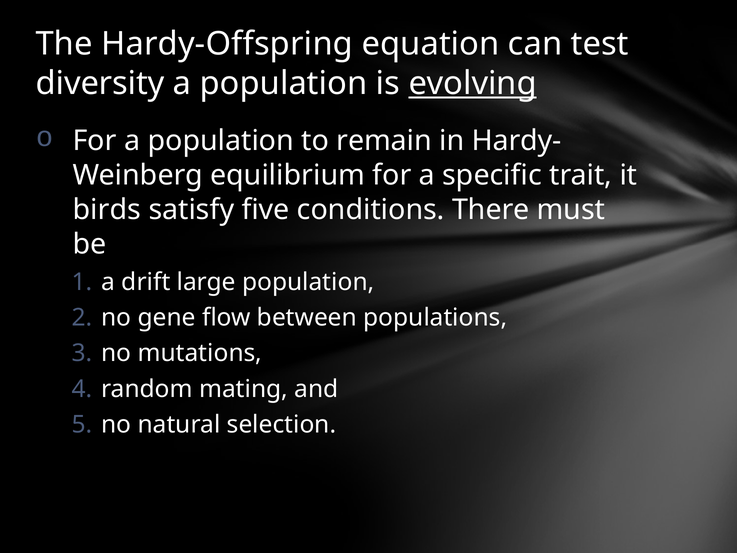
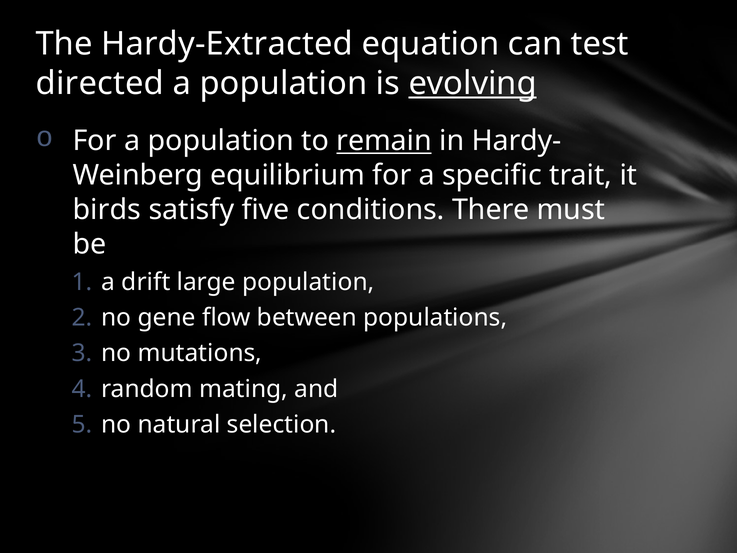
Hardy-Offspring: Hardy-Offspring -> Hardy-Extracted (227, 44)
diversity: diversity -> directed (100, 83)
remain underline: none -> present (384, 141)
